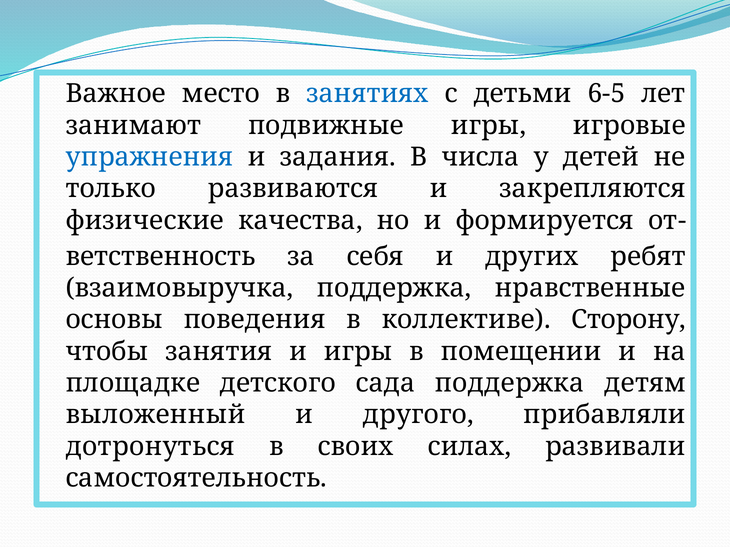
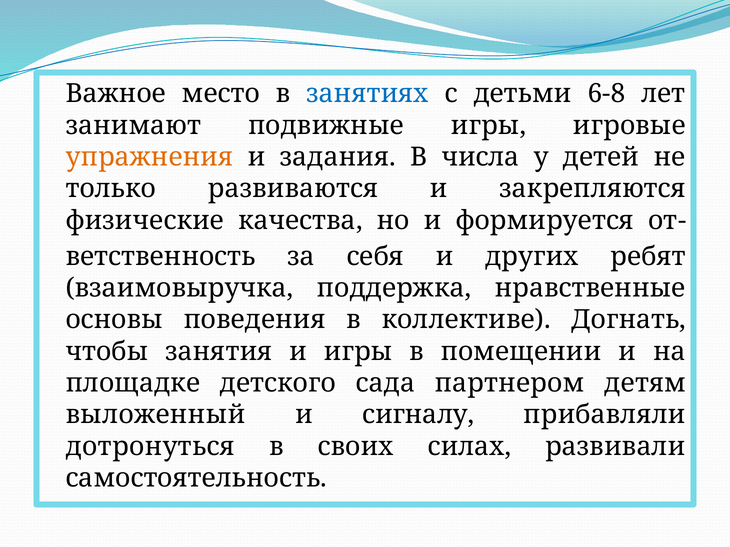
6-5: 6-5 -> 6-8 (606, 94)
упражнения colour: blue -> orange (149, 157)
Сторону: Сторону -> Догнать (629, 320)
сада поддержка: поддержка -> партнером (510, 383)
другого: другого -> сигналу (418, 415)
